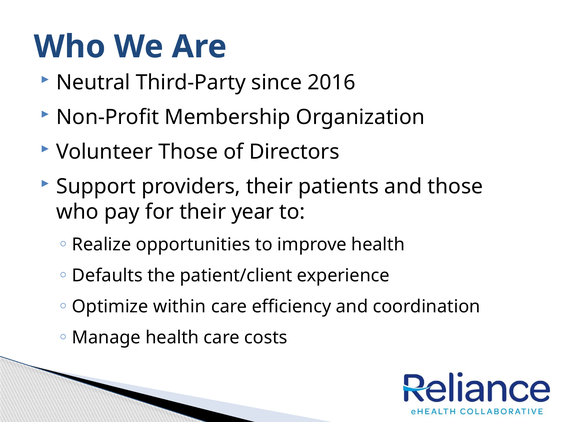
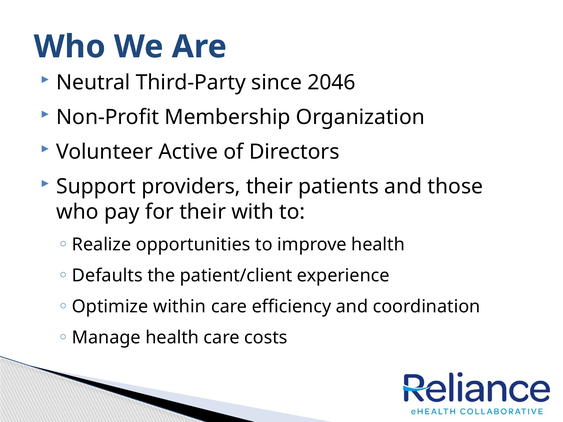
2016: 2016 -> 2046 (332, 83)
Volunteer Those: Those -> Active (188, 152)
year: year -> with (253, 212)
